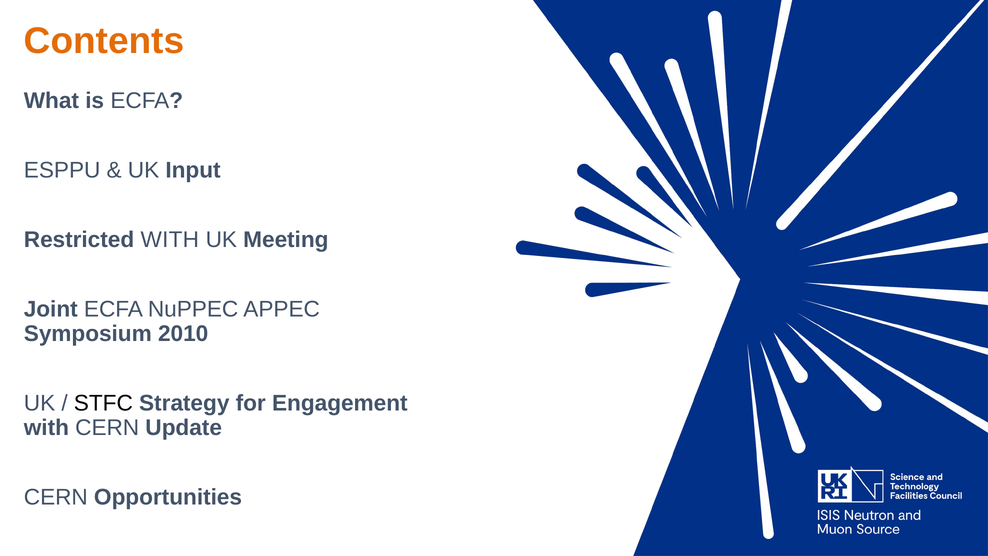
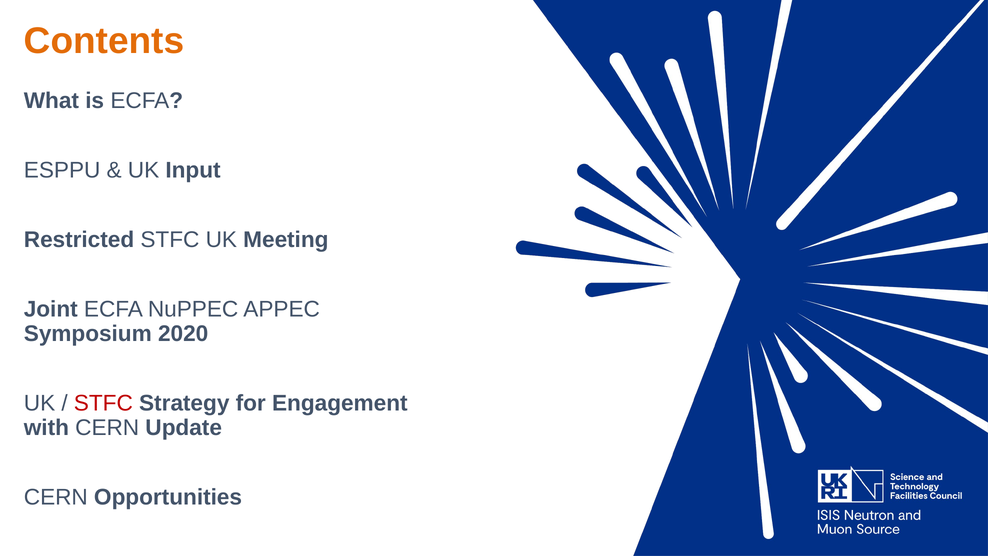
Restricted WITH: WITH -> STFC (170, 240)
2010: 2010 -> 2020 (183, 334)
STFC colour: black -> red (103, 403)
